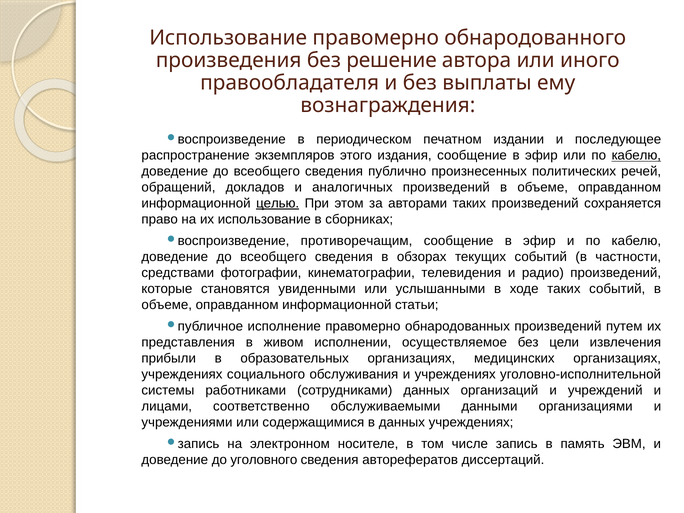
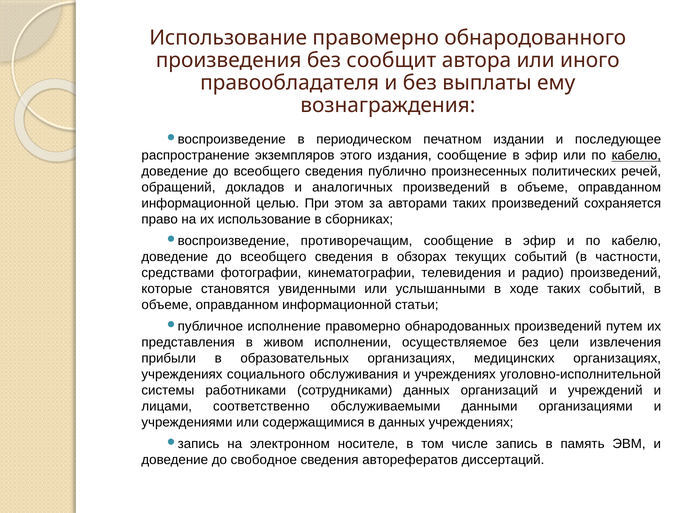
решение: решение -> сообщит (391, 60)
целью underline: present -> none (278, 203)
уголовного: уголовного -> свободное (264, 460)
